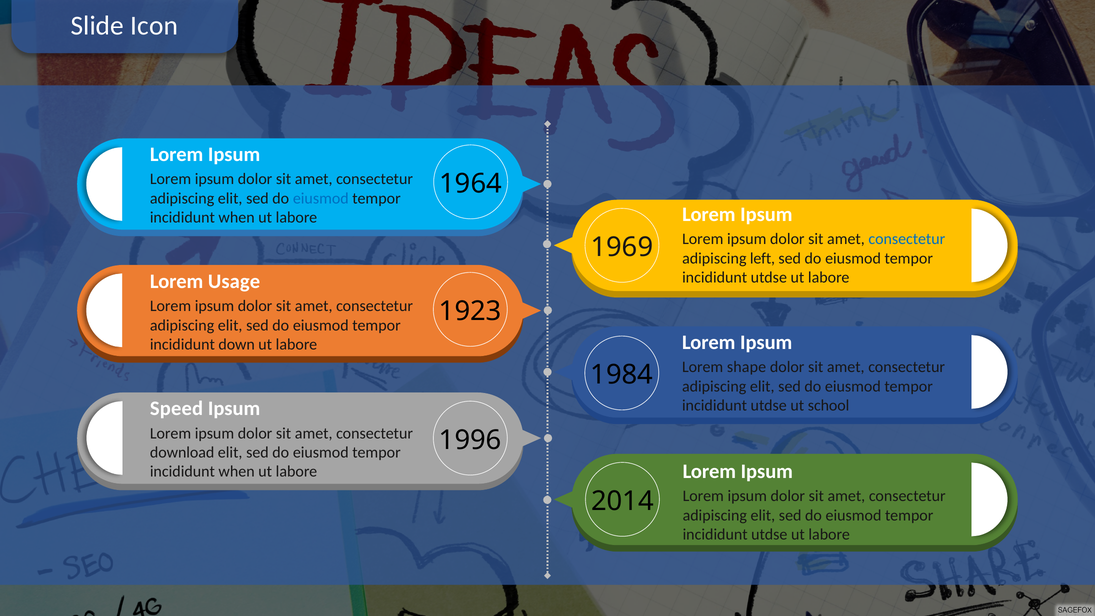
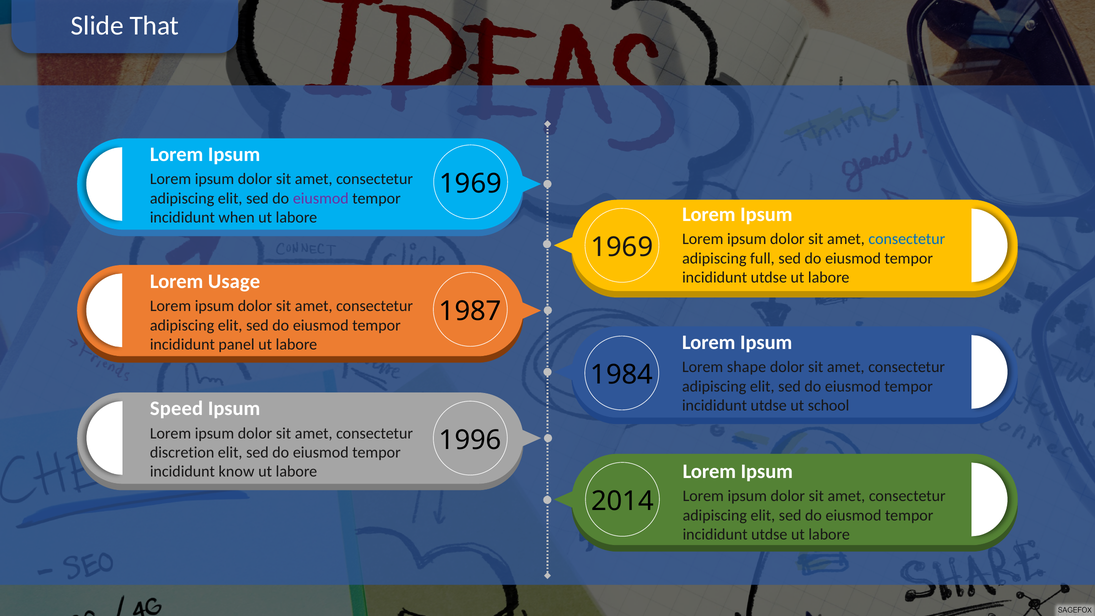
Icon: Icon -> That (154, 26)
1964: 1964 -> 1969 (471, 184)
eiusmod colour: blue -> purple (321, 198)
left: left -> full (762, 258)
1923: 1923 -> 1987 (470, 311)
down: down -> panel (237, 345)
download: download -> discretion (182, 452)
when: when -> know (236, 472)
